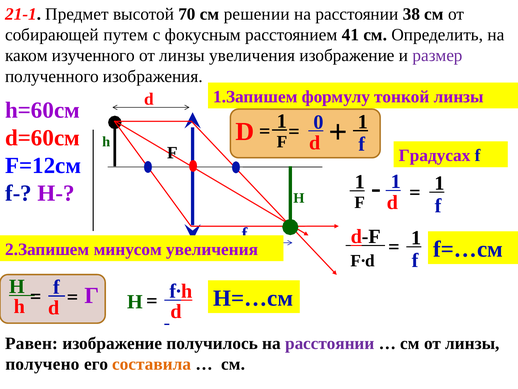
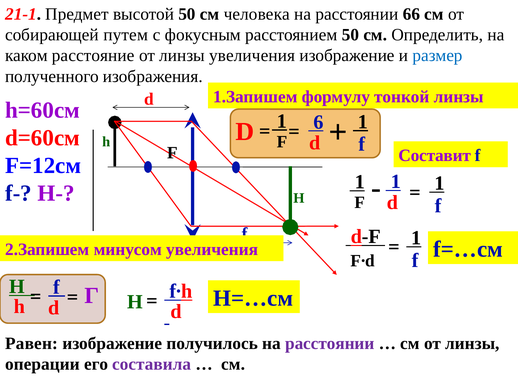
высотой 70: 70 -> 50 (187, 14)
решении: решении -> человека (257, 14)
38: 38 -> 66 (411, 14)
расстоянием 41: 41 -> 50 (350, 35)
изученного: изученного -> расстояние (93, 56)
размер colour: purple -> blue (438, 56)
0: 0 -> 6 (318, 122)
Градусах: Градусах -> Составит (435, 155)
получено: получено -> операции (42, 364)
составила colour: orange -> purple (152, 364)
